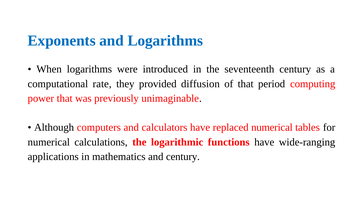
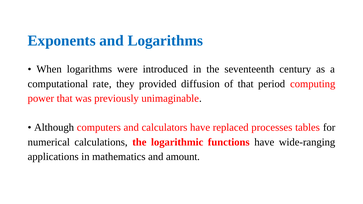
replaced numerical: numerical -> processes (272, 128)
and century: century -> amount (183, 157)
